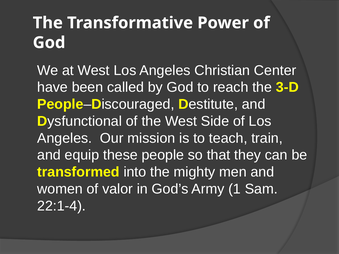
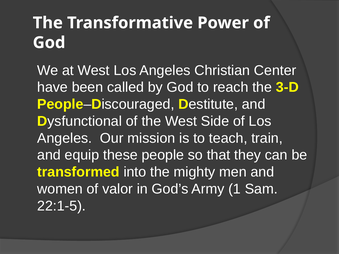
22:1-4: 22:1-4 -> 22:1-5 (62, 206)
